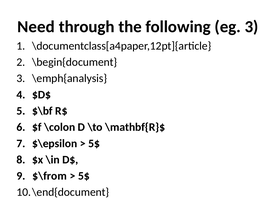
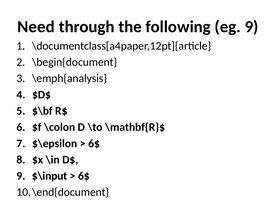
eg 3: 3 -> 9 (252, 27)
5$: 5$ -> 6$ (94, 143)
$\from: $\from -> $\input (50, 176)
5$: 5$ -> 6$ (84, 176)
